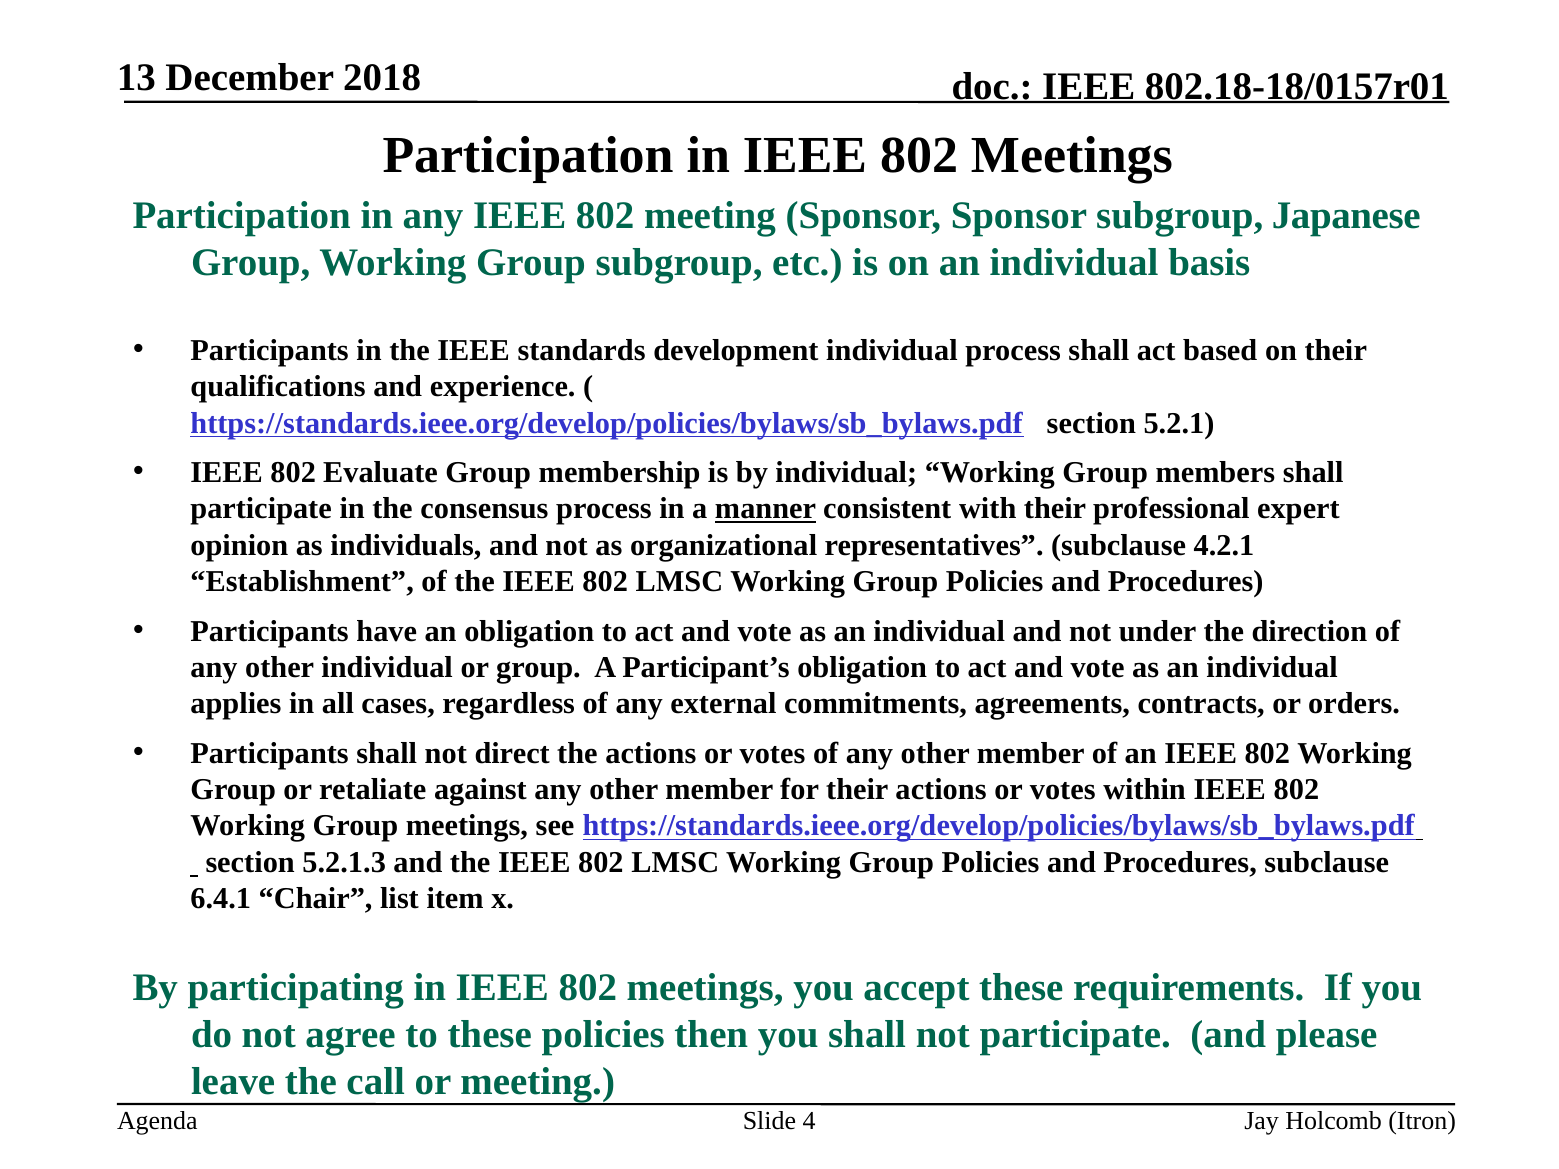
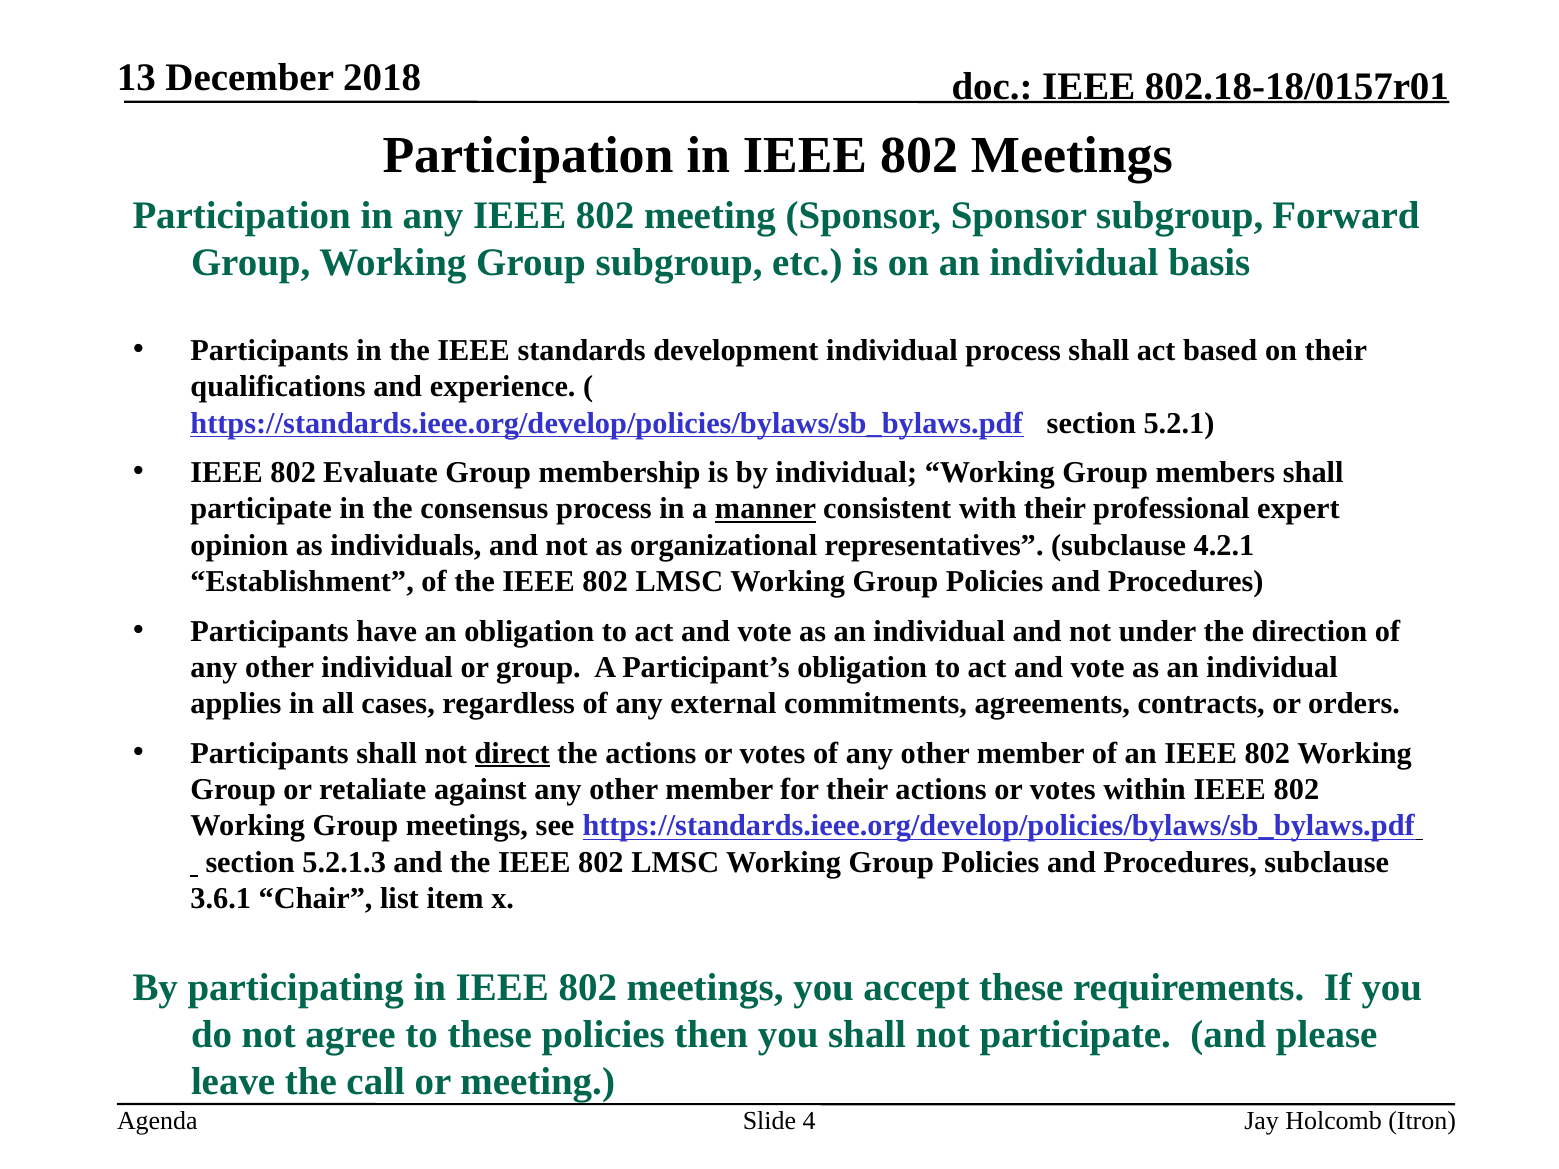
Japanese: Japanese -> Forward (1346, 216)
direct underline: none -> present (512, 753)
6.4.1: 6.4.1 -> 3.6.1 (221, 899)
